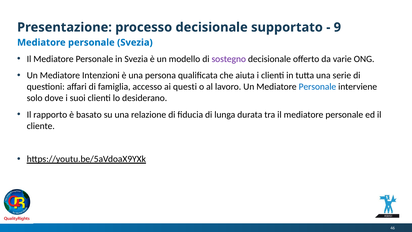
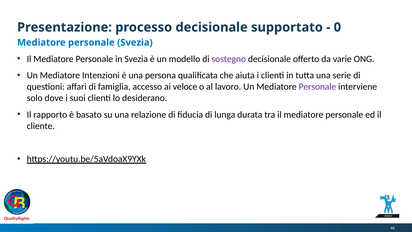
9: 9 -> 0 (337, 27)
questi: questi -> veloce (185, 87)
Personale colour: blue -> purple (317, 87)
